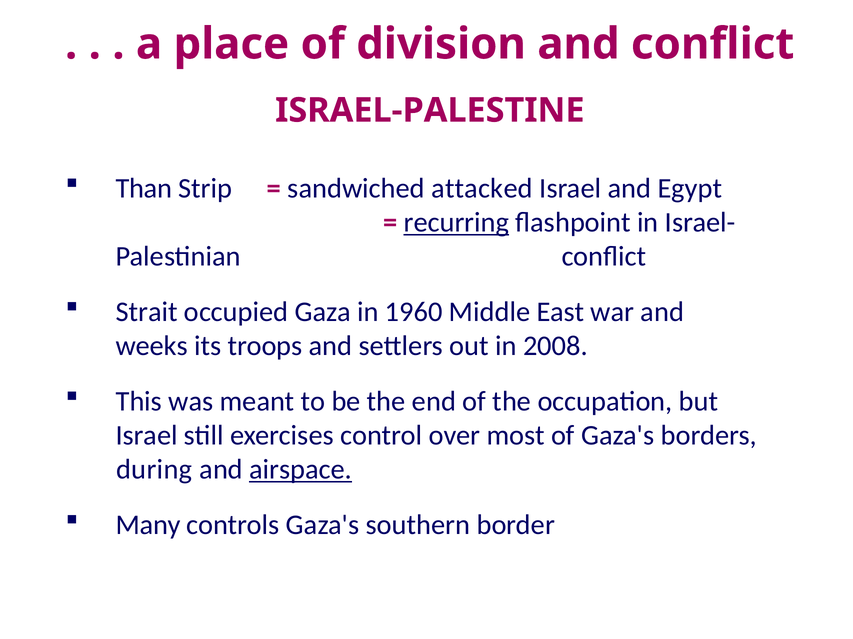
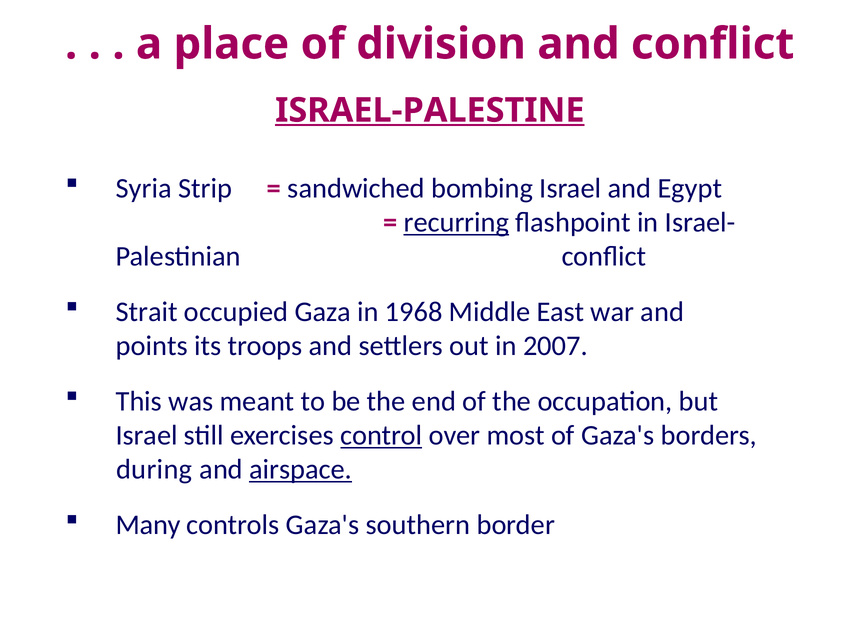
ISRAEL-PALESTINE underline: none -> present (430, 111)
Than: Than -> Syria (144, 189)
attacked: attacked -> bombing (482, 189)
1960: 1960 -> 1968 (414, 312)
weeks: weeks -> points (152, 346)
2008: 2008 -> 2007 (555, 346)
control underline: none -> present (381, 436)
